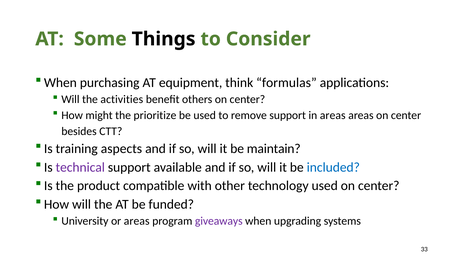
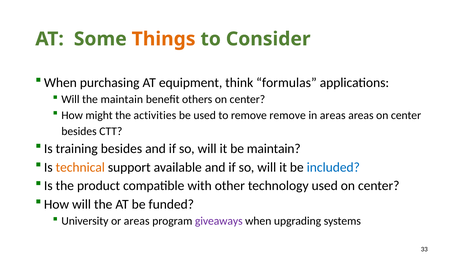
Things colour: black -> orange (164, 39)
the activities: activities -> maintain (122, 99)
prioritize: prioritize -> activities (155, 115)
remove support: support -> remove (288, 115)
training aspects: aspects -> besides (121, 148)
technical colour: purple -> orange (80, 167)
